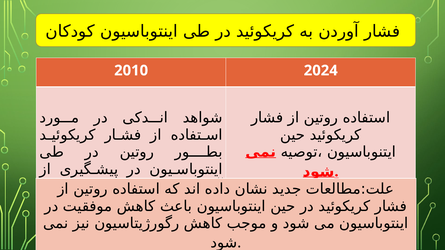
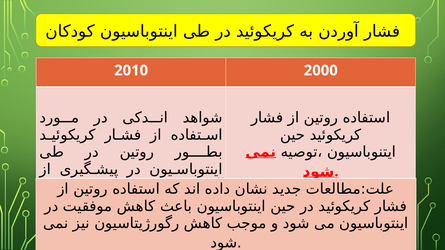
2024: 2024 -> 2000 (321, 71)
